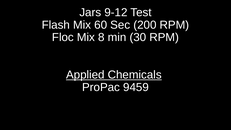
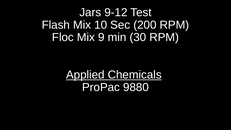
60: 60 -> 10 (101, 25)
8: 8 -> 9 (101, 37)
9459: 9459 -> 9880 (136, 87)
